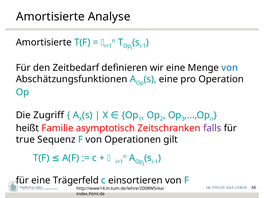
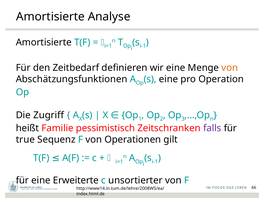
von colour: blue -> orange (230, 68)
asymptotisch: asymptotisch -> pessimistisch (106, 128)
Trägerfeld: Trägerfeld -> Erweiterte (76, 180)
einsortieren: einsortieren -> unsortierter (135, 180)
